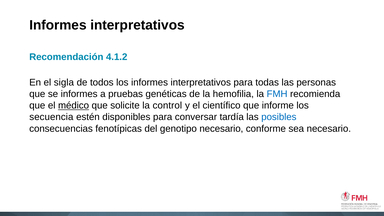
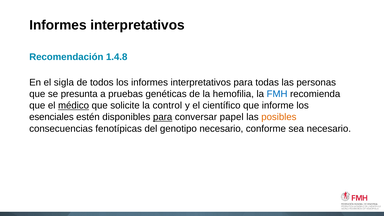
4.1.2: 4.1.2 -> 1.4.8 (117, 57)
se informes: informes -> presunta (79, 94)
secuencia: secuencia -> esenciales (51, 117)
para underline: none -> present (163, 117)
tardía: tardía -> papel (232, 117)
posibles colour: blue -> orange (279, 117)
